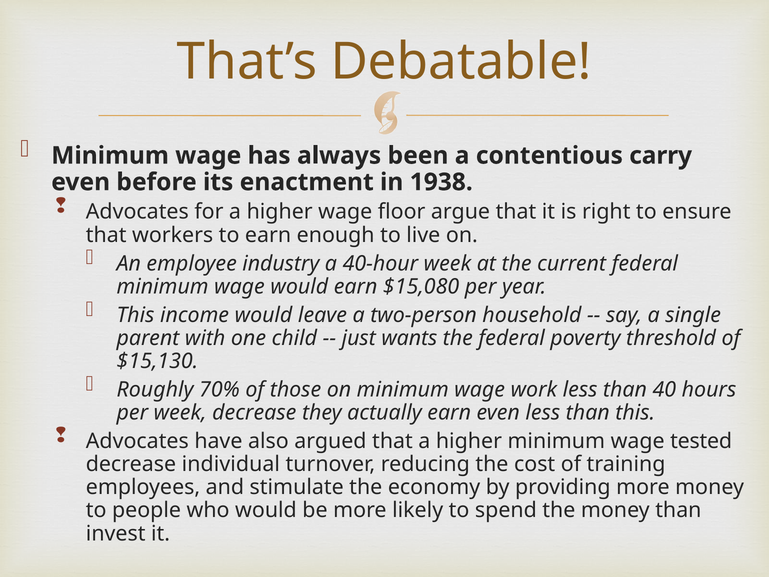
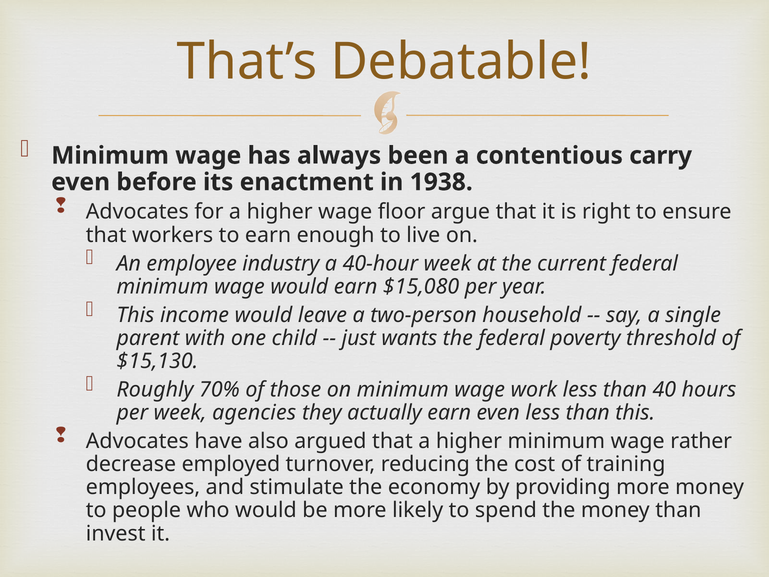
week decrease: decrease -> agencies (254, 413)
tested: tested -> rather (701, 441)
individual: individual -> employed (231, 464)
